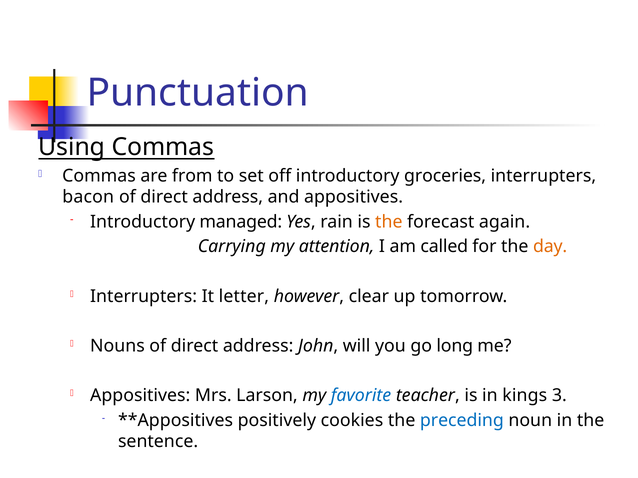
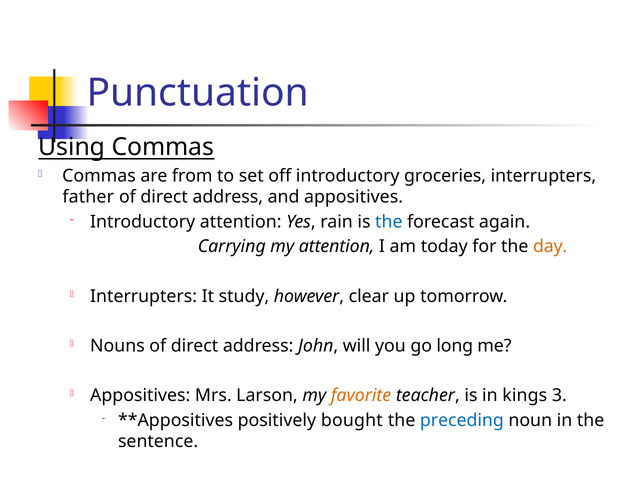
bacon: bacon -> father (88, 197)
Introductory managed: managed -> attention (241, 222)
the colour: orange -> blue (389, 222)
called: called -> today (444, 247)
letter: letter -> study (244, 297)
favorite colour: blue -> orange (361, 396)
cookies: cookies -> bought (352, 421)
